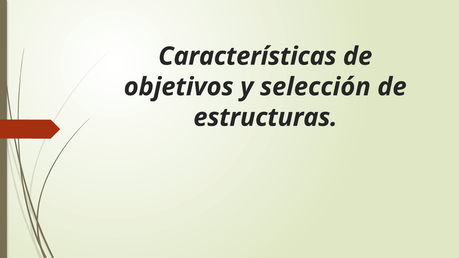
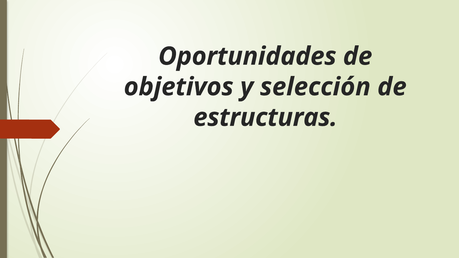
Características: Características -> Oportunidades (247, 56)
